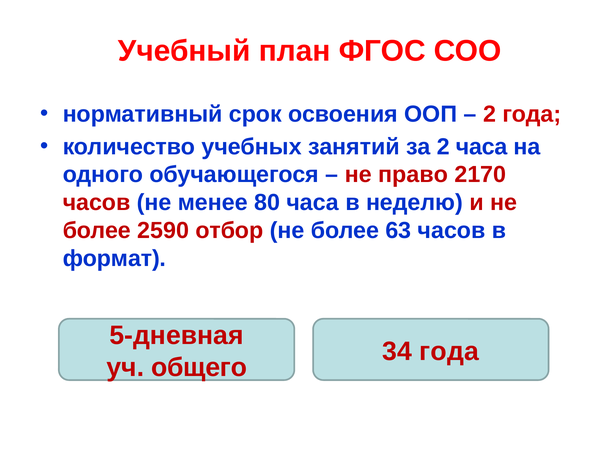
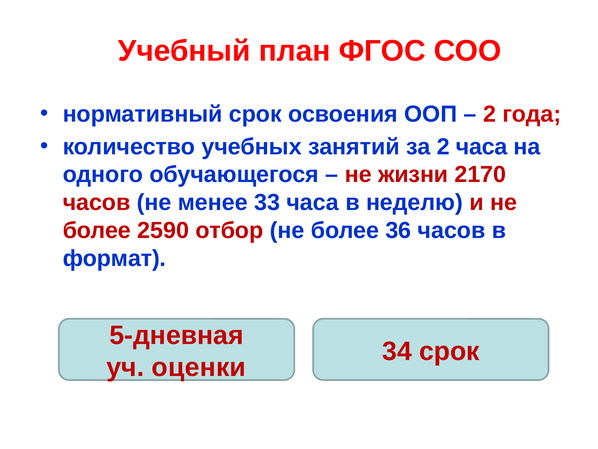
право: право -> жизни (413, 174)
80: 80 -> 33 (267, 202)
63: 63 -> 36 (398, 230)
34 года: года -> срок (449, 351)
общего: общего -> оценки (199, 367)
